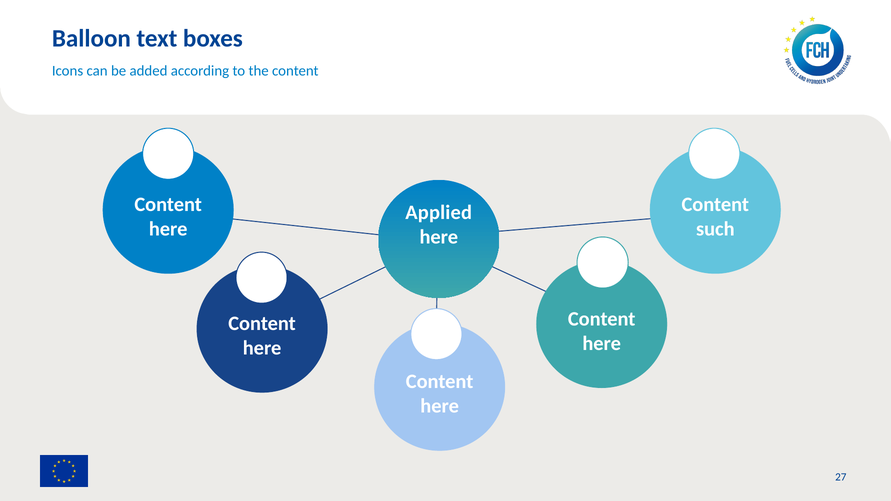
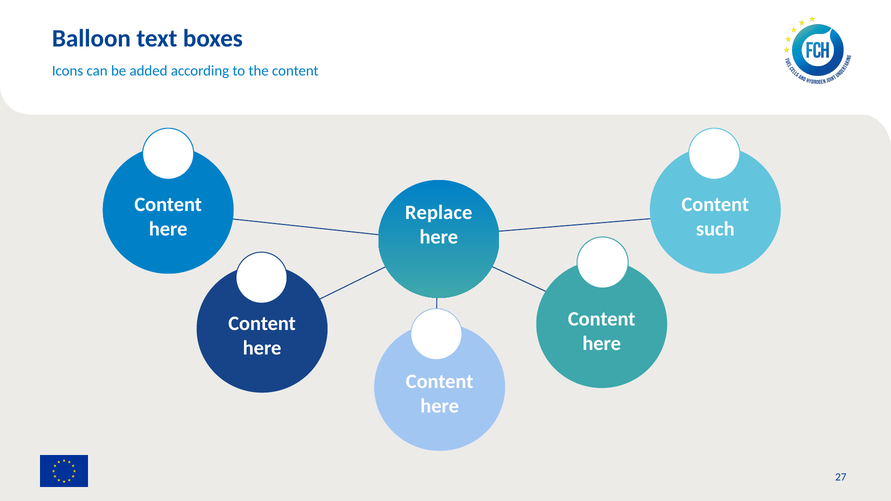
Applied: Applied -> Replace (439, 213)
